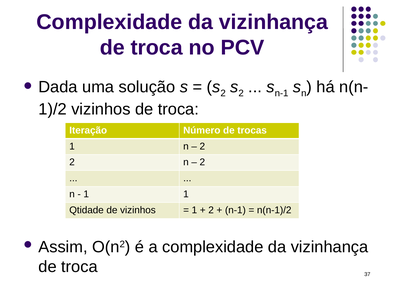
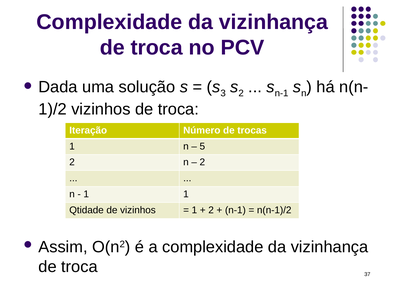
2: 2 -> 3 (223, 93)
2: 2 -> 5 (202, 147)
